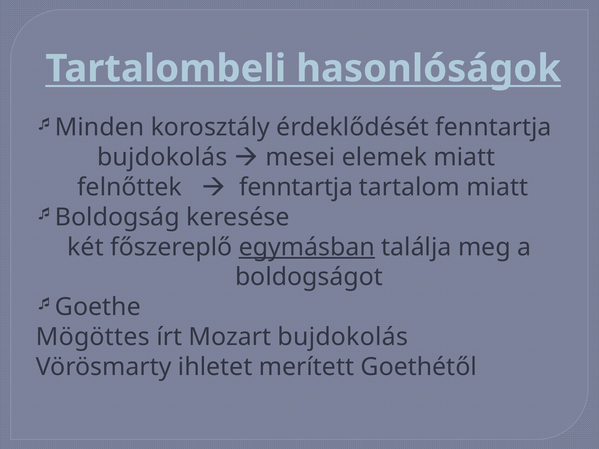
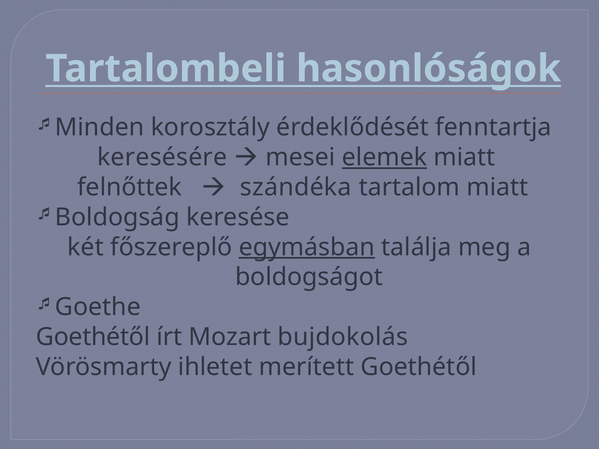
bujdokolás: bujdokolás -> keresésére (162, 157)
elemek underline: none -> present (384, 157)
fenntartja: fenntartja -> szándéka (296, 187)
Mögöttes: Mögöttes -> Goethétől (93, 337)
